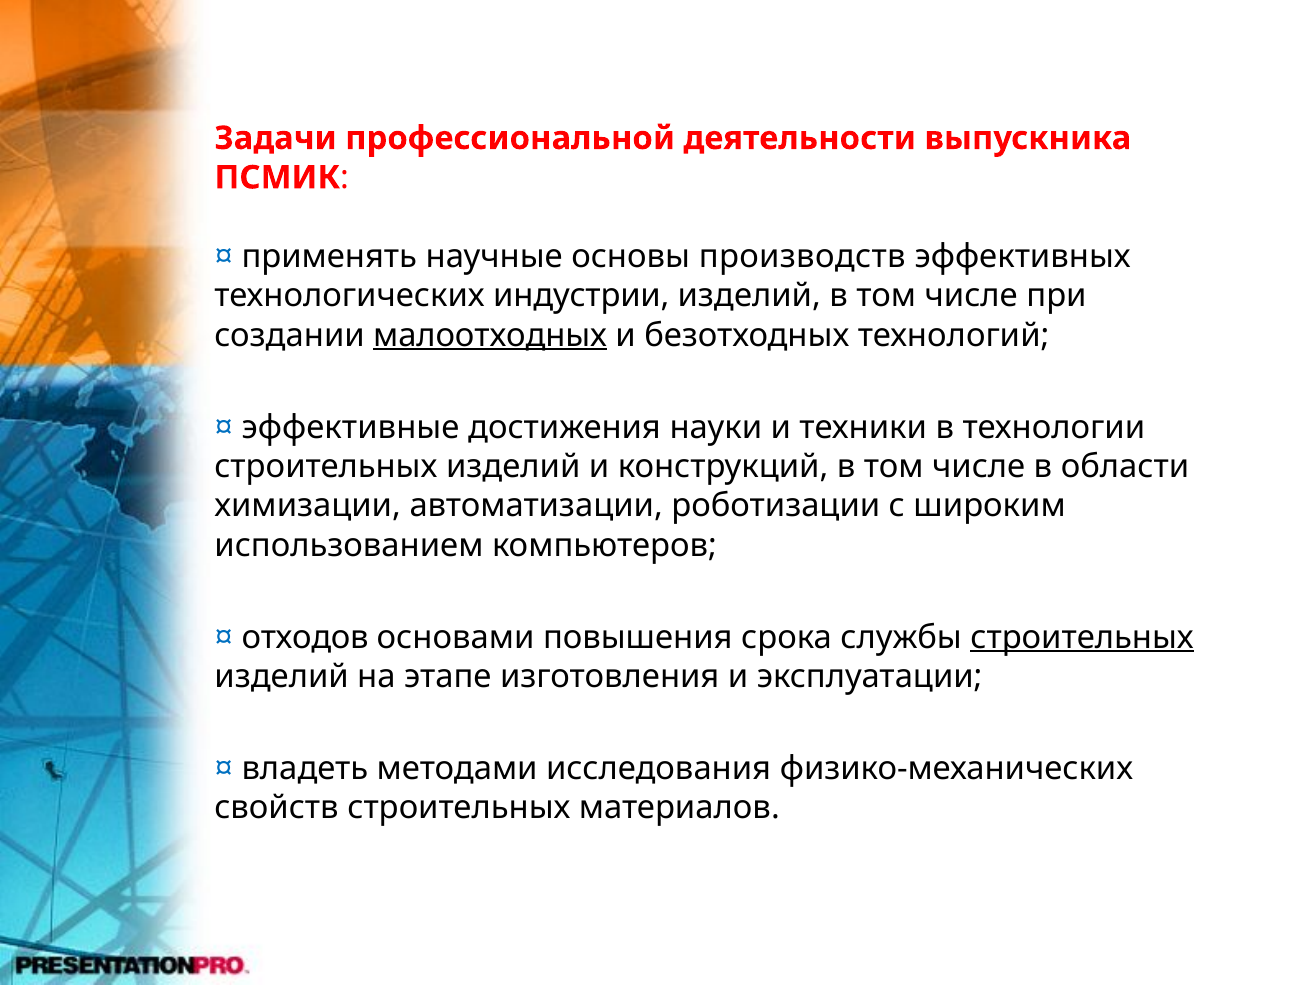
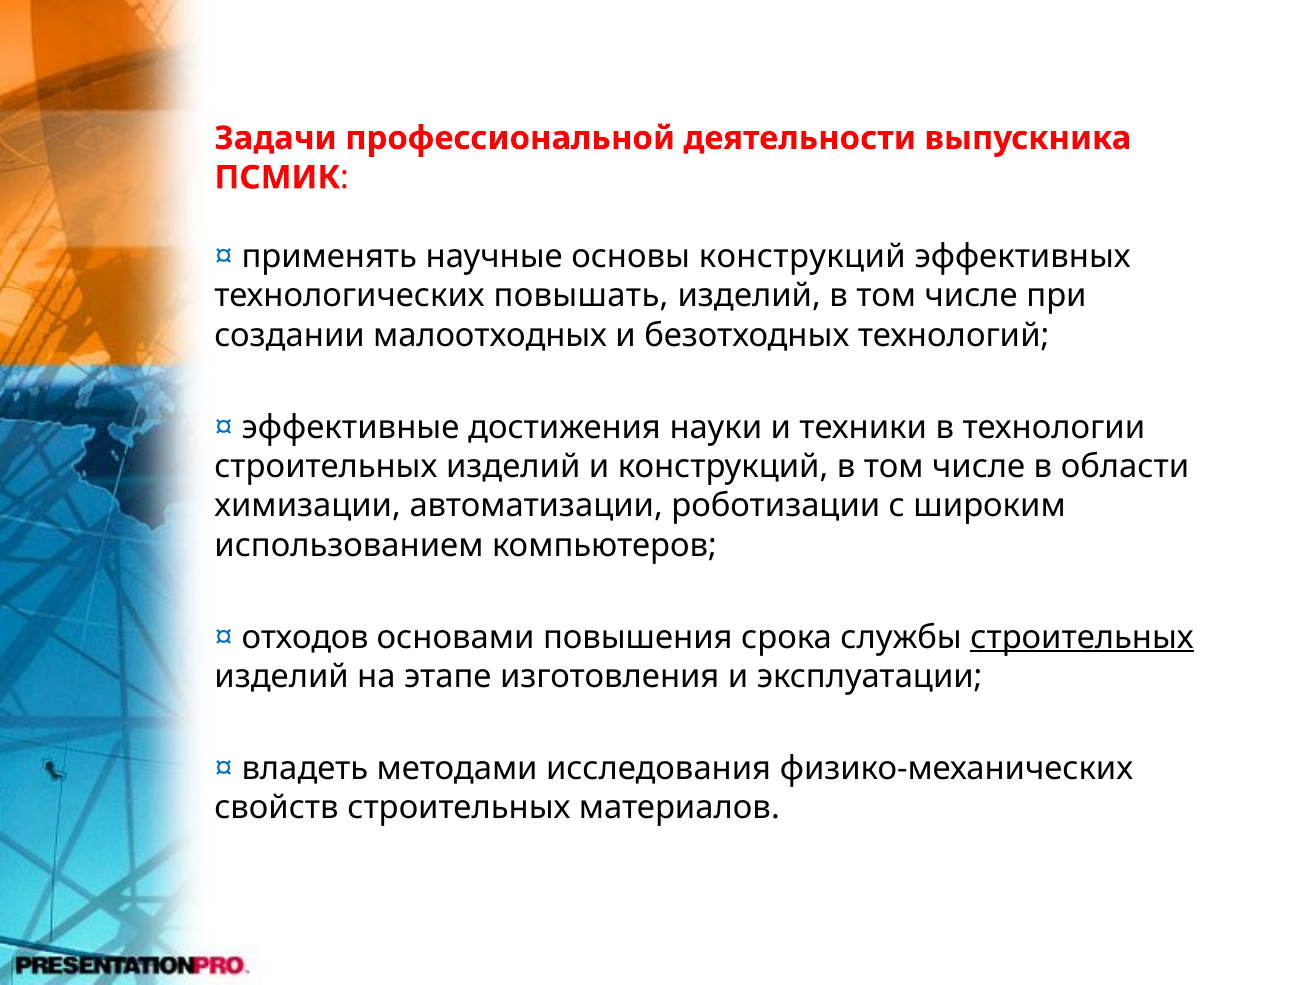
основы производств: производств -> конструкций (802, 256)
индустрии: индустрии -> повышать (581, 296)
малоотходных underline: present -> none (490, 335)
